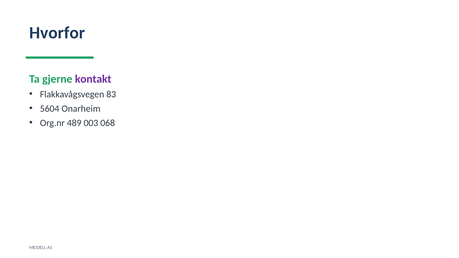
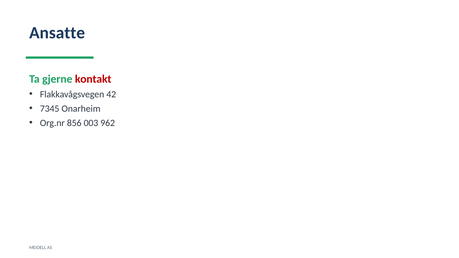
Hvorfor: Hvorfor -> Ansatte (57, 33)
kontakt colour: purple -> red (93, 79)
83: 83 -> 42 (111, 94)
5604: 5604 -> 7345 (50, 109)
489: 489 -> 856 (74, 123)
068: 068 -> 962 (108, 123)
